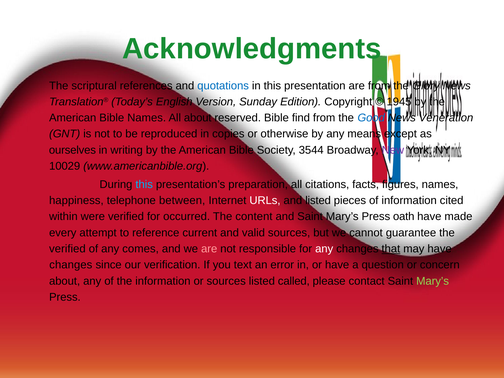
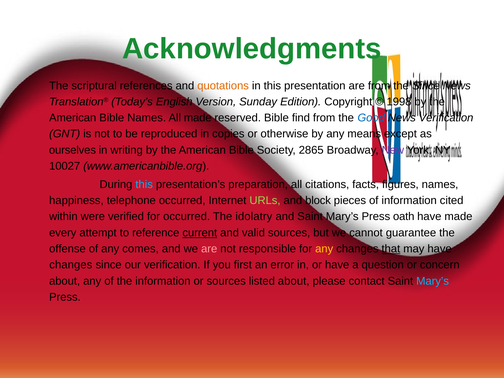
quotations colour: blue -> orange (223, 86)
the Glory: Glory -> Since (426, 86)
1945: 1945 -> 1998 (399, 102)
All about: about -> made (198, 118)
News Veneration: Veneration -> Verification (446, 118)
3544: 3544 -> 2865 (311, 150)
10029: 10029 -> 10027 (65, 166)
telephone between: between -> occurred (182, 201)
URLs colour: white -> light green (265, 201)
and listed: listed -> block (318, 201)
content: content -> idolatry (254, 217)
current underline: none -> present (200, 233)
verified: verified -> offense (67, 249)
any colour: white -> yellow (324, 249)
text: text -> first (243, 265)
listed called: called -> about (294, 281)
Mary’s colour: light green -> light blue (433, 281)
